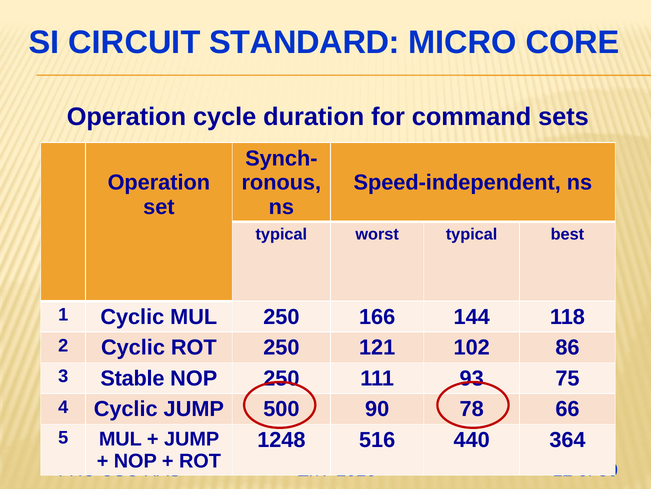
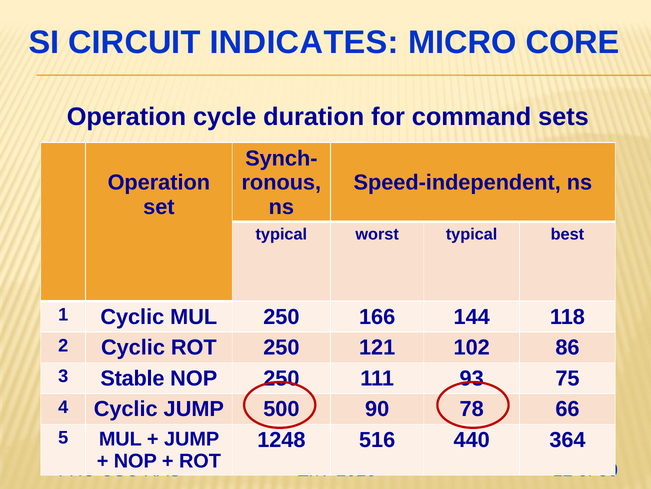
STANDARD: STANDARD -> INDICATES (304, 42)
